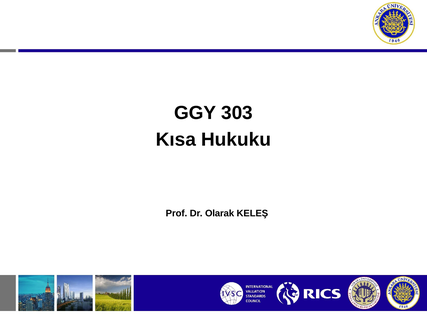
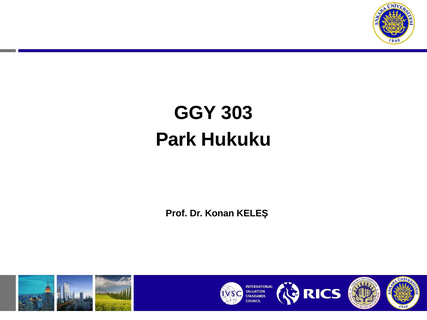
Kısa: Kısa -> Park (176, 140)
Olarak: Olarak -> Konan (220, 214)
